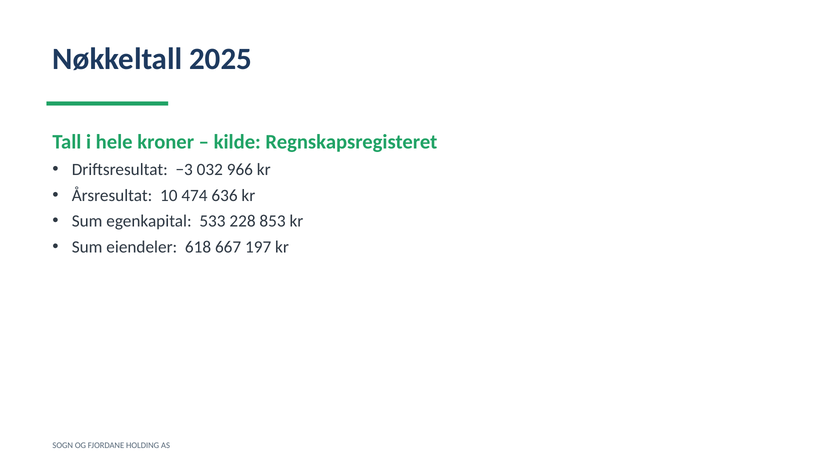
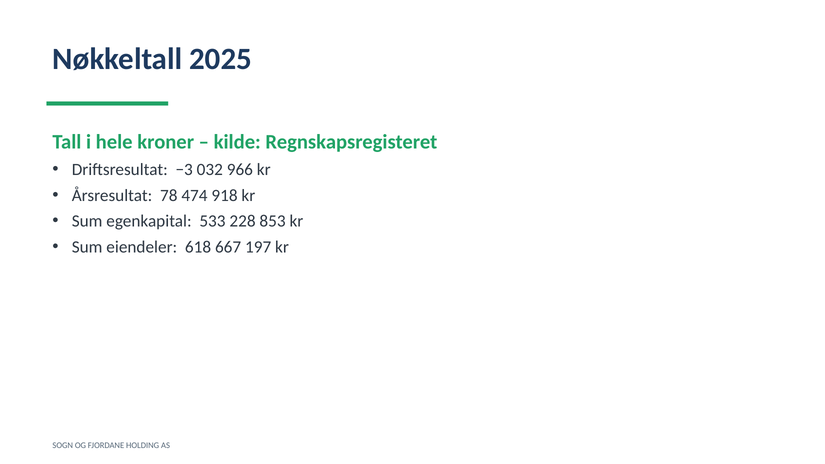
10: 10 -> 78 (169, 195)
636: 636 -> 918 (224, 195)
